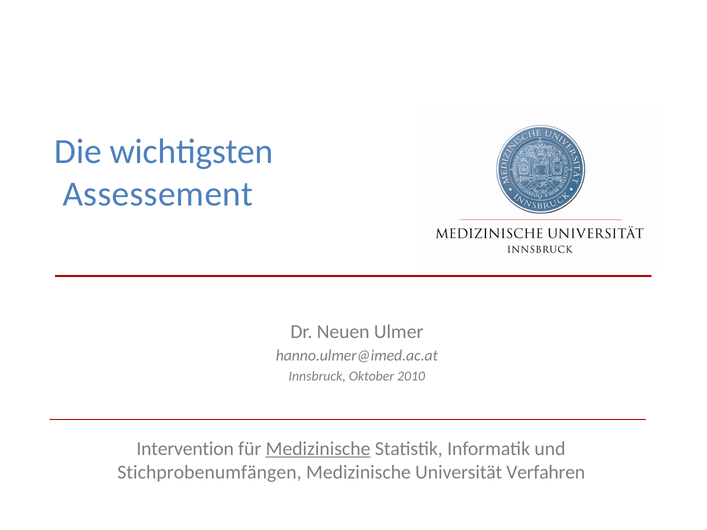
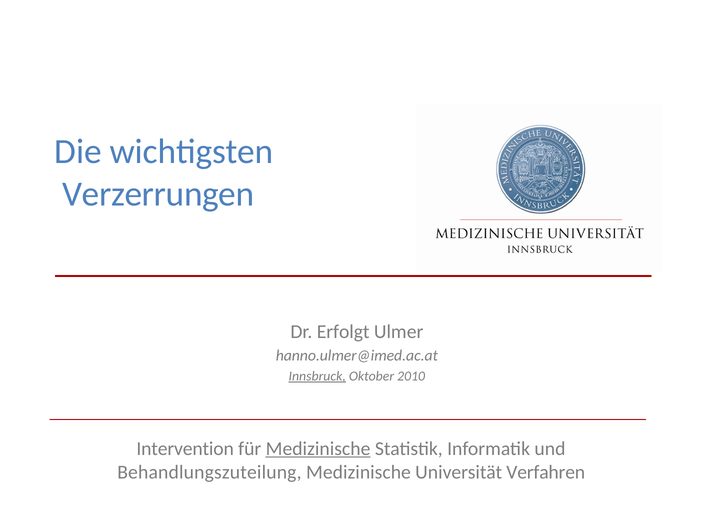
Assessement: Assessement -> Verzerrungen (158, 194)
Neuen: Neuen -> Erfolgt (343, 332)
Innsbruck underline: none -> present (317, 376)
Stichprobenumfängen: Stichprobenumfängen -> Behandlungszuteilung (209, 472)
